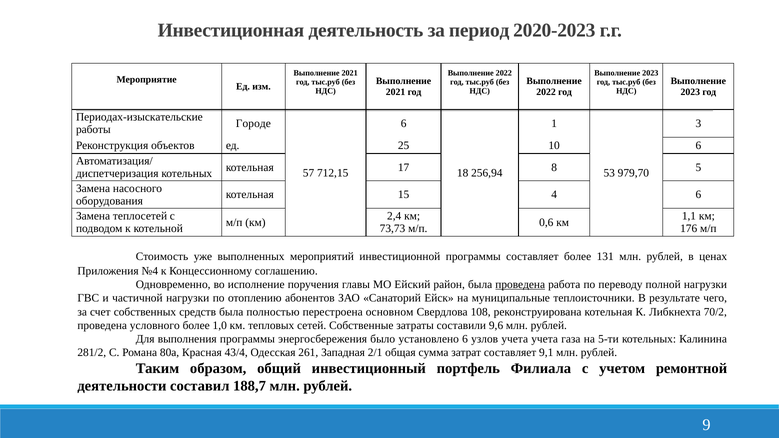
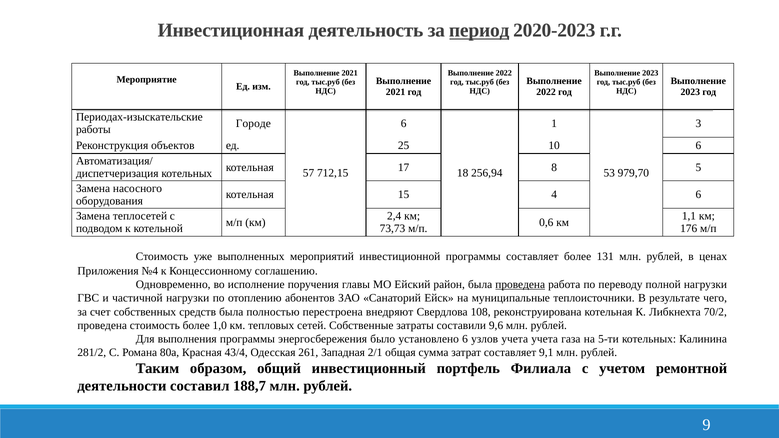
период underline: none -> present (479, 31)
основном: основном -> внедряют (390, 312)
проведена условного: условного -> стоимость (155, 326)
